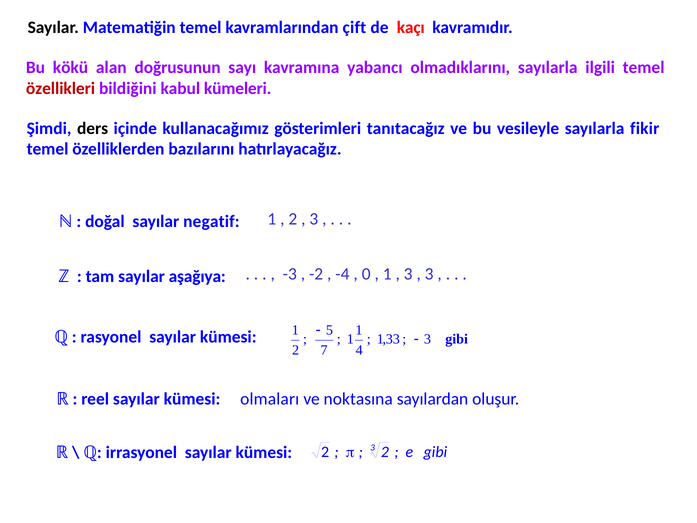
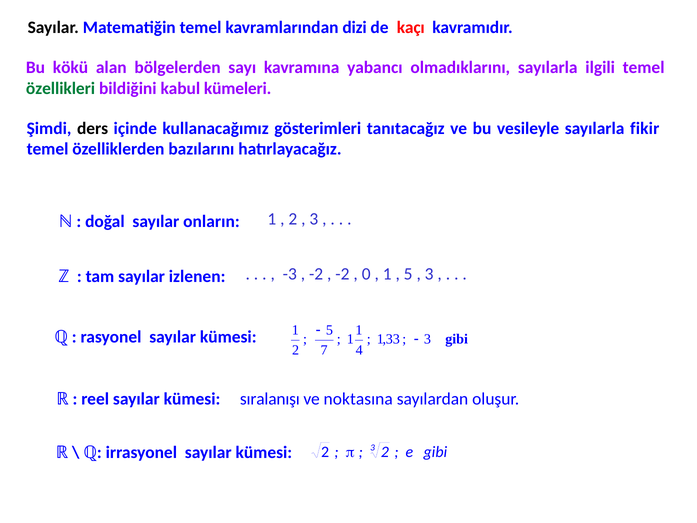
çift: çift -> dizi (355, 28)
doğrusunun: doğrusunun -> bölgelerden (178, 67)
özellikleri colour: red -> green (61, 88)
negatif: negatif -> onların (211, 222)
-4: -4 -> -2 (342, 274)
3: 3 -> 5 (408, 274)
aşağıya: aşağıya -> izlenen (197, 276)
olmaları: olmaları -> sıralanışı (270, 399)
